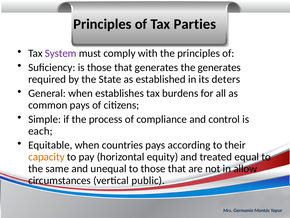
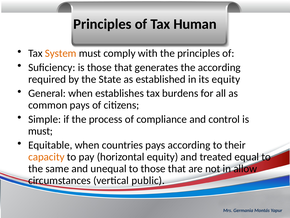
Parties: Parties -> Human (195, 24)
System colour: purple -> orange (61, 53)
the generates: generates -> according (219, 67)
its deters: deters -> equity (226, 79)
each: each -> must (41, 131)
